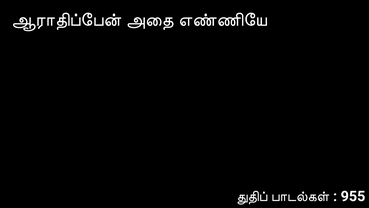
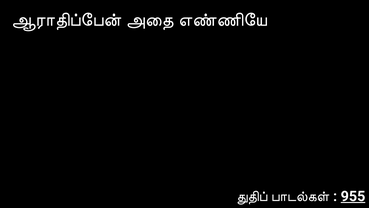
955 underline: none -> present (353, 196)
